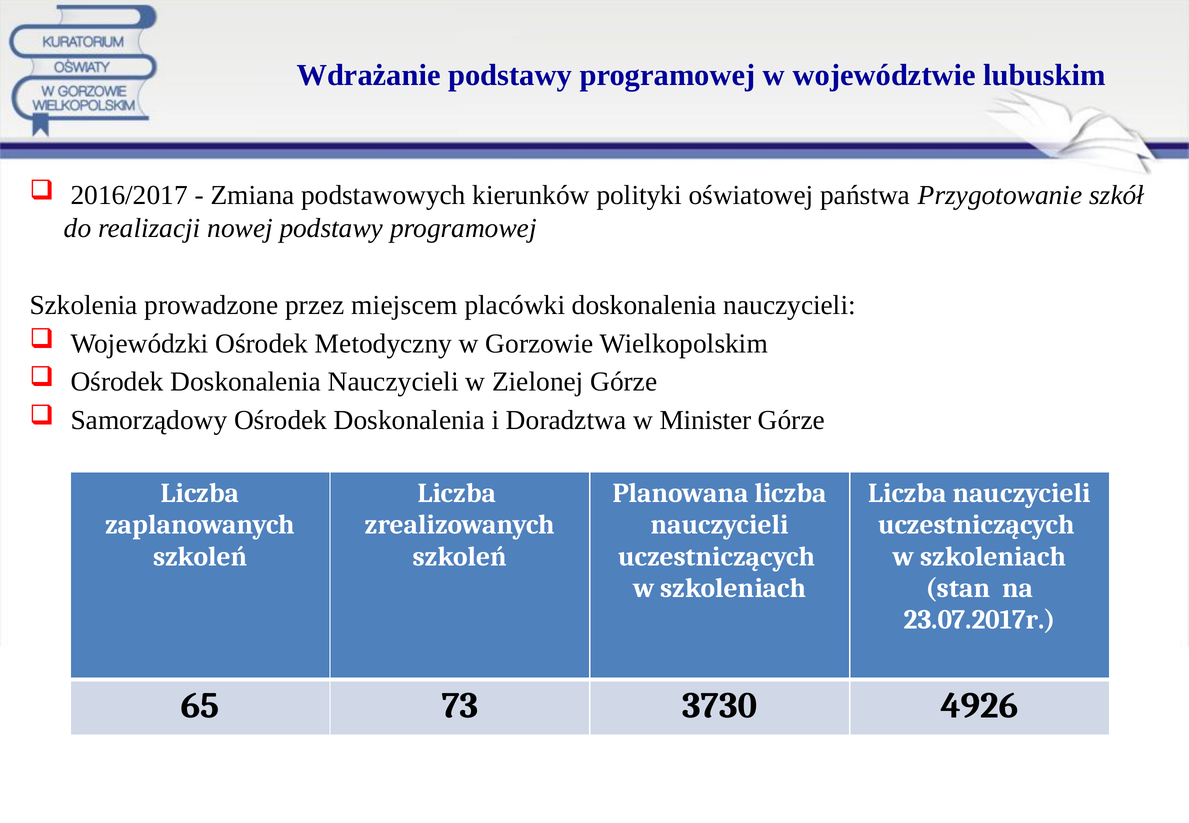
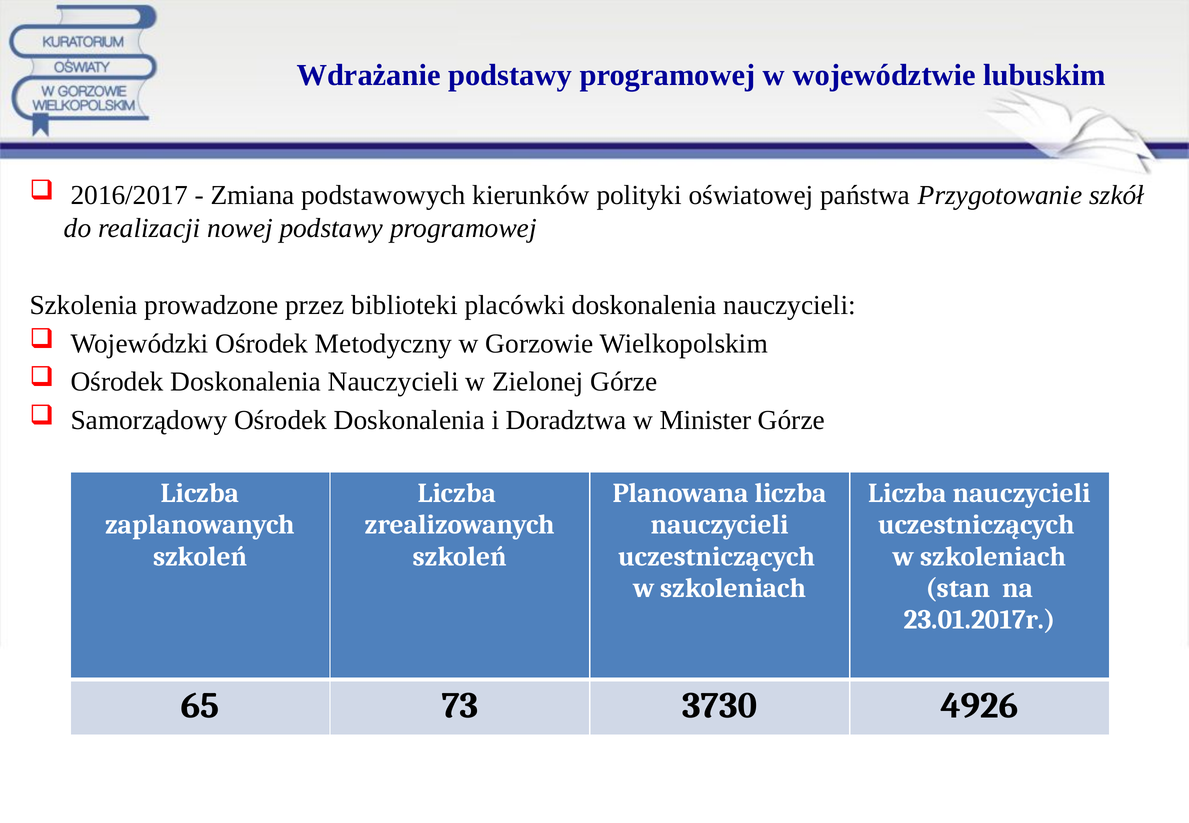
miejscem: miejscem -> biblioteki (405, 305)
23.07.2017r: 23.07.2017r -> 23.01.2017r (980, 620)
